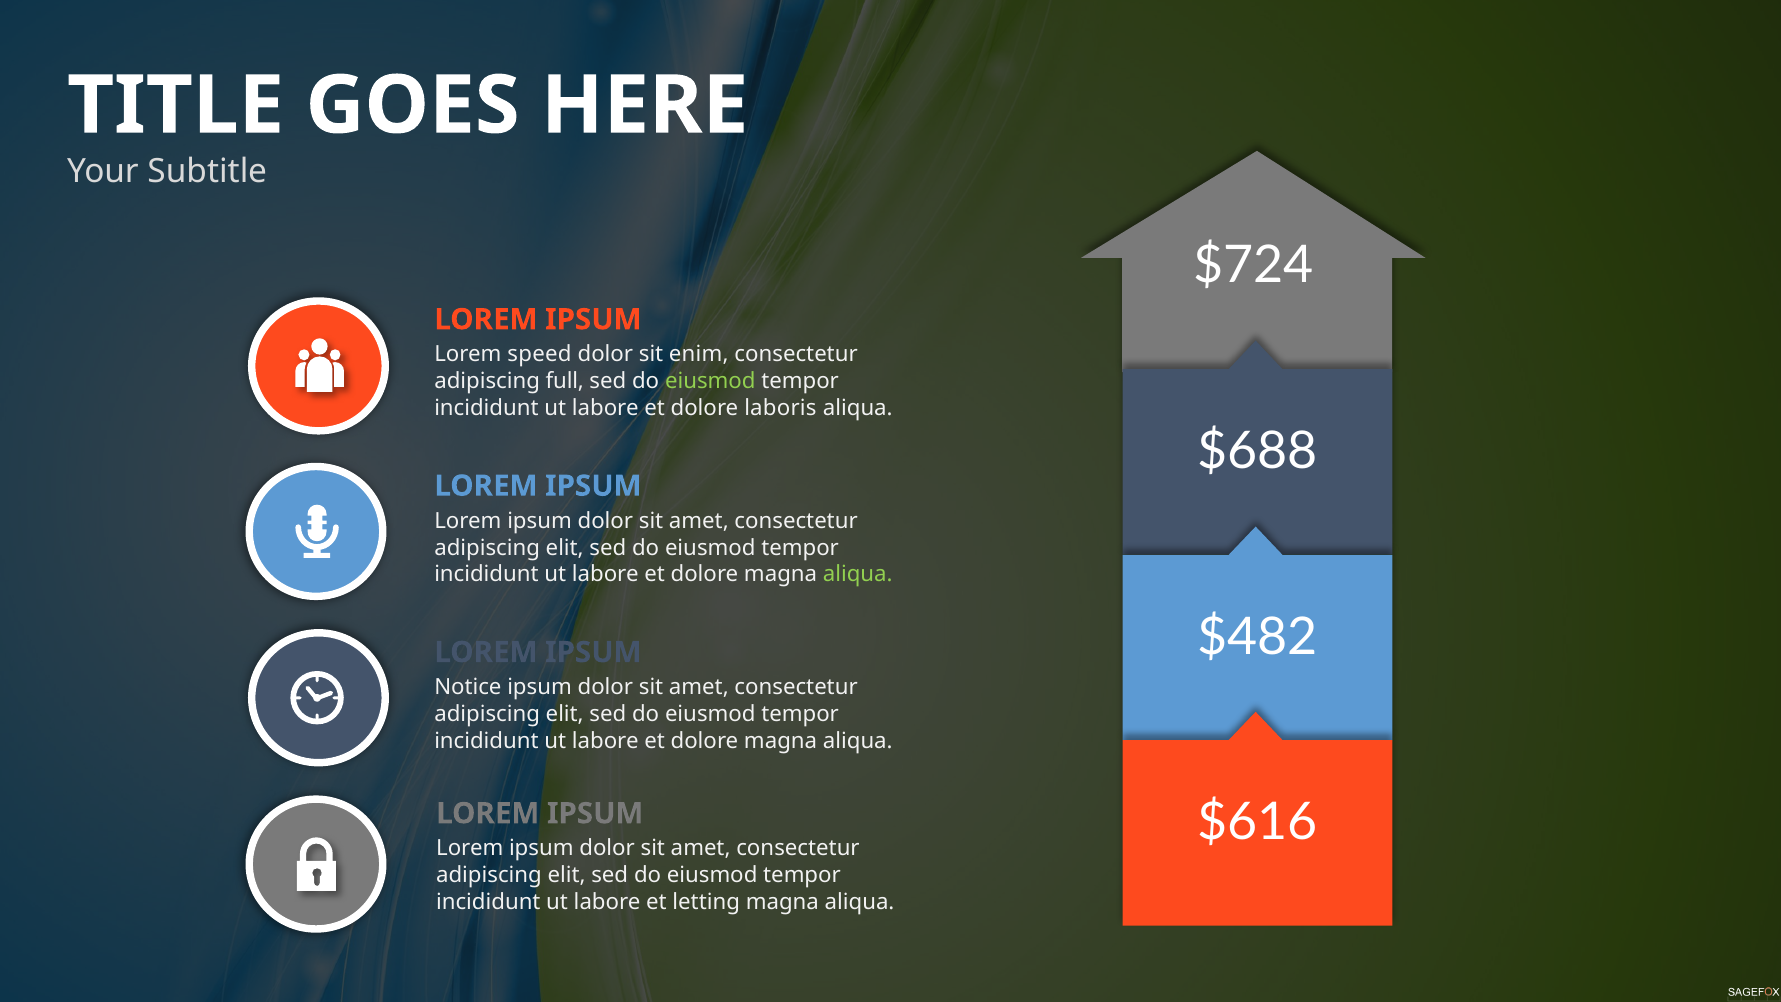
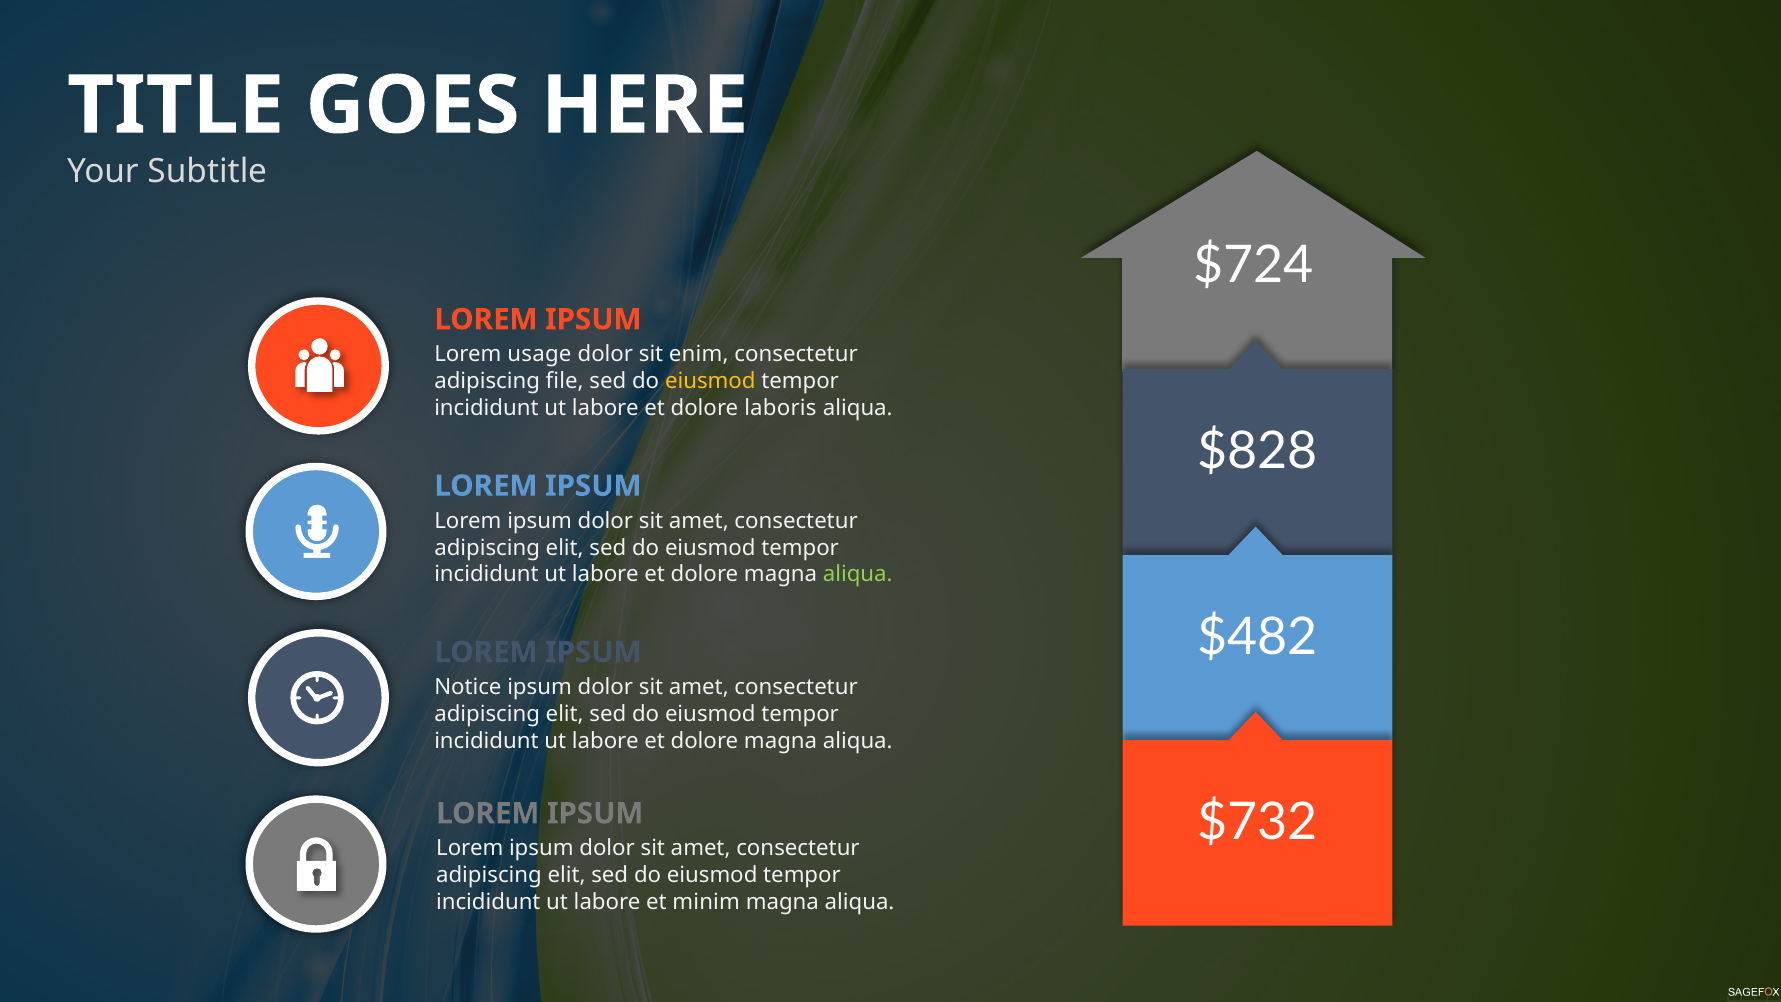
speed: speed -> usage (539, 355)
full: full -> file (565, 381)
eiusmod colour: light green -> yellow (710, 381)
$688: $688 -> $828 (1258, 451)
$616: $616 -> $732 (1258, 822)
letting: letting -> minim (706, 902)
